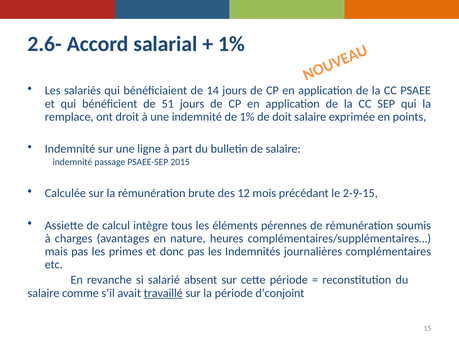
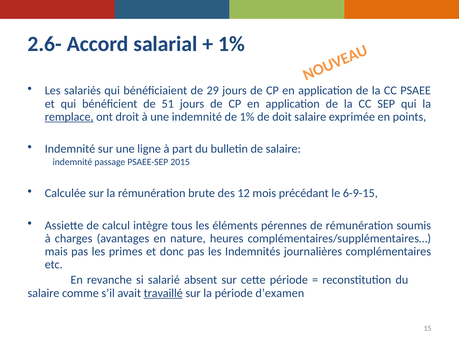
14: 14 -> 29 (213, 91)
remplace underline: none -> present (69, 117)
2-9-15: 2-9-15 -> 6-9-15 (360, 193)
d’conjoint: d’conjoint -> d’examen (280, 293)
